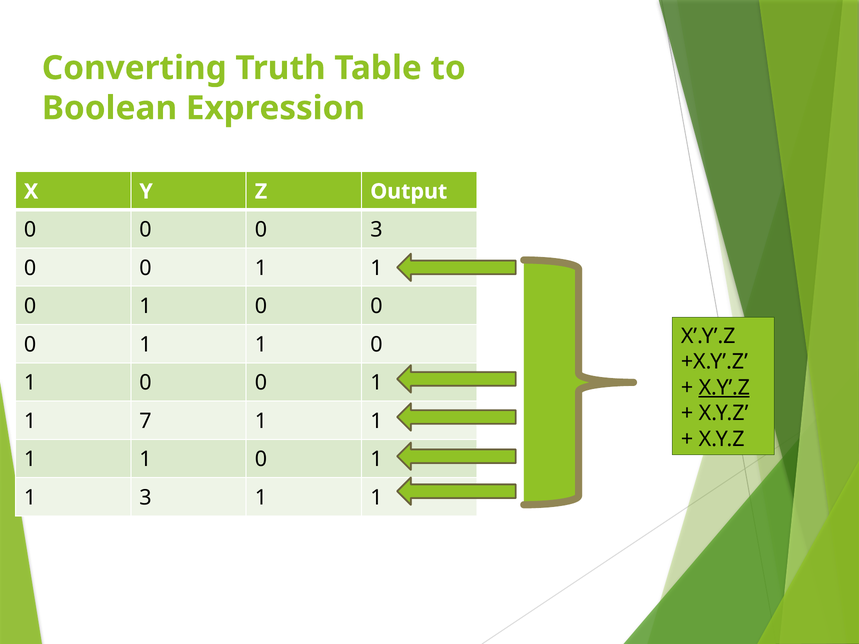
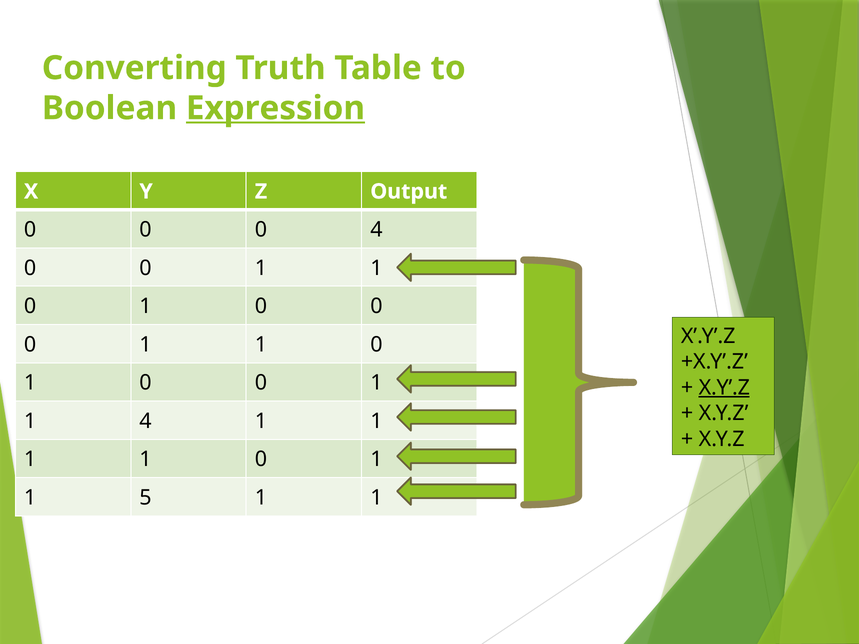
Expression underline: none -> present (275, 108)
0 3: 3 -> 4 (376, 230)
1 7: 7 -> 4 (146, 421)
1 3: 3 -> 5 (146, 498)
